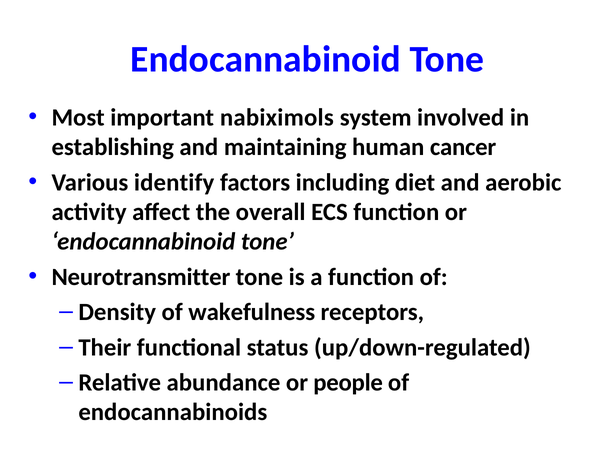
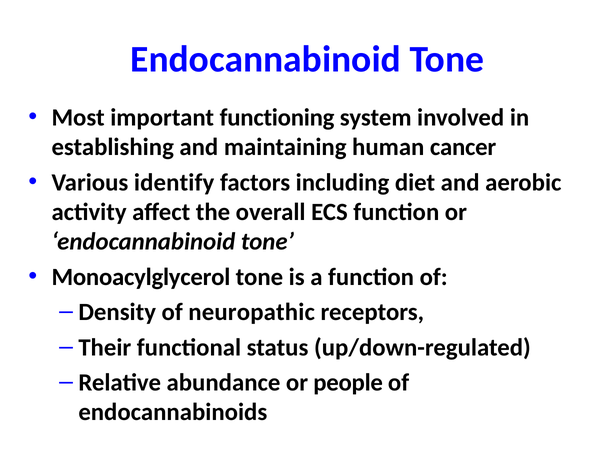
nabiximols: nabiximols -> functioning (277, 118)
Neurotransmitter: Neurotransmitter -> Monoacylglycerol (141, 277)
wakefulness: wakefulness -> neuropathic (252, 312)
